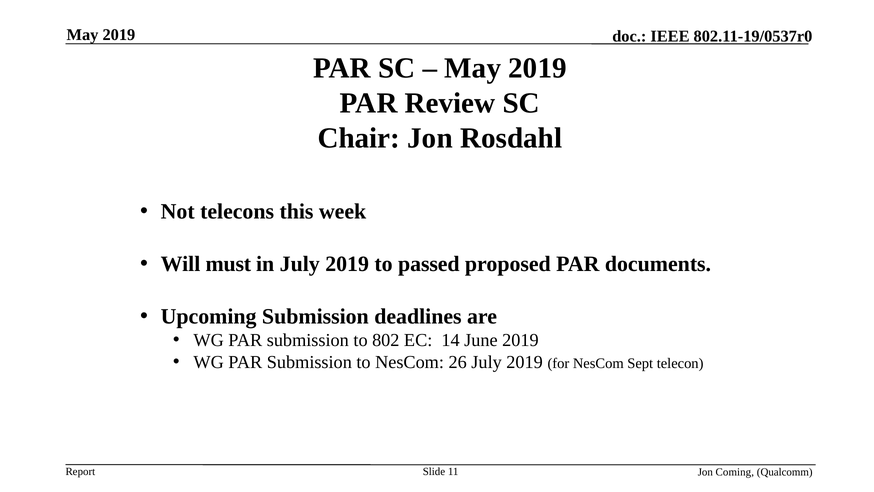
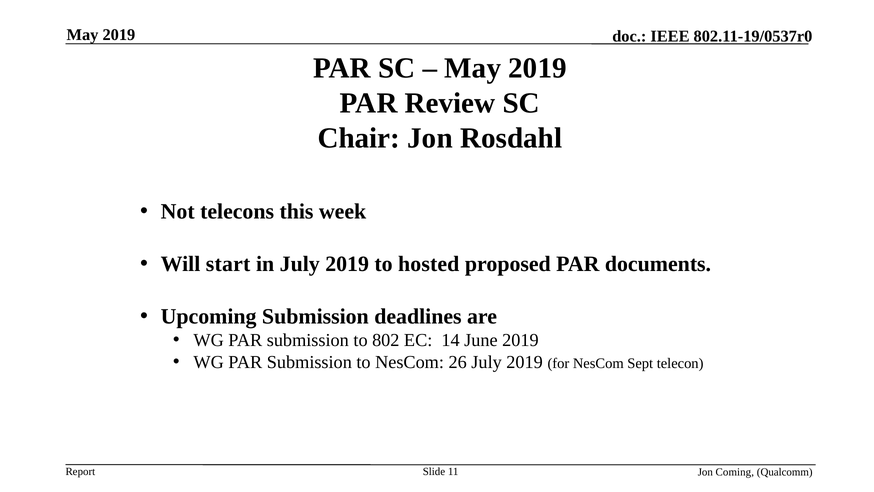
must: must -> start (228, 264)
passed: passed -> hosted (429, 264)
